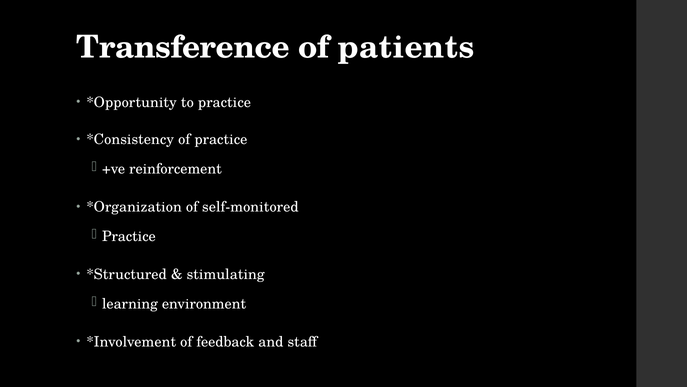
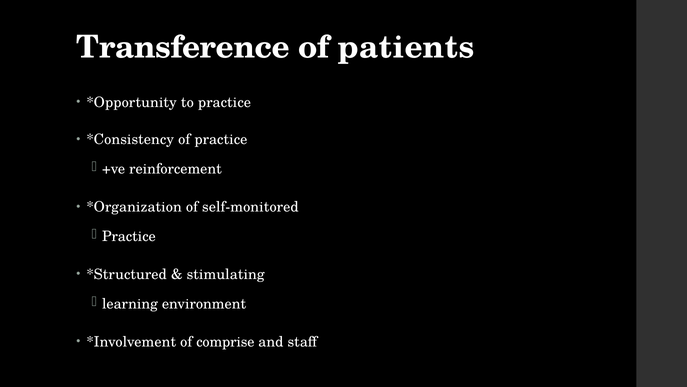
feedback: feedback -> comprise (225, 342)
